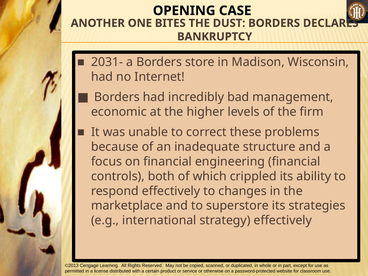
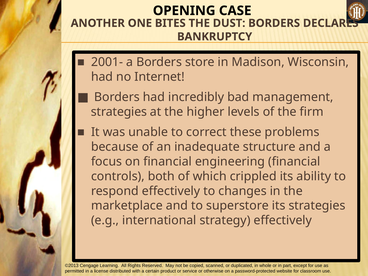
2031-: 2031- -> 2001- (107, 62)
economic: economic -> strategies (119, 112)
